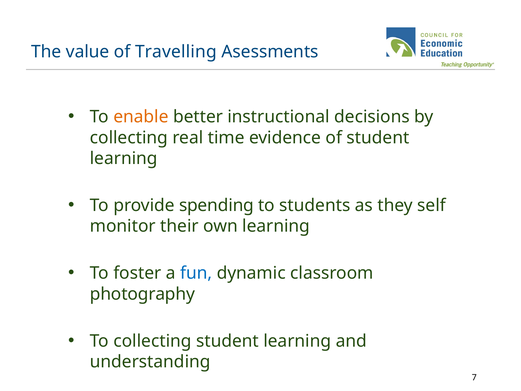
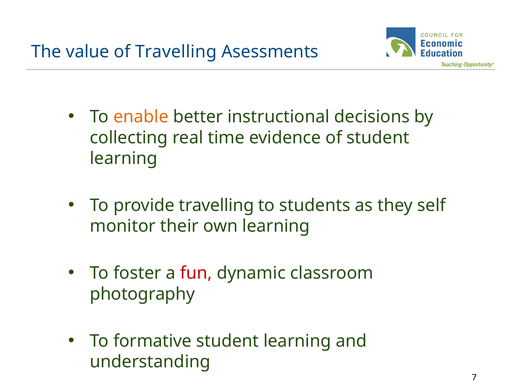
provide spending: spending -> travelling (216, 205)
fun colour: blue -> red (196, 273)
To collecting: collecting -> formative (153, 341)
